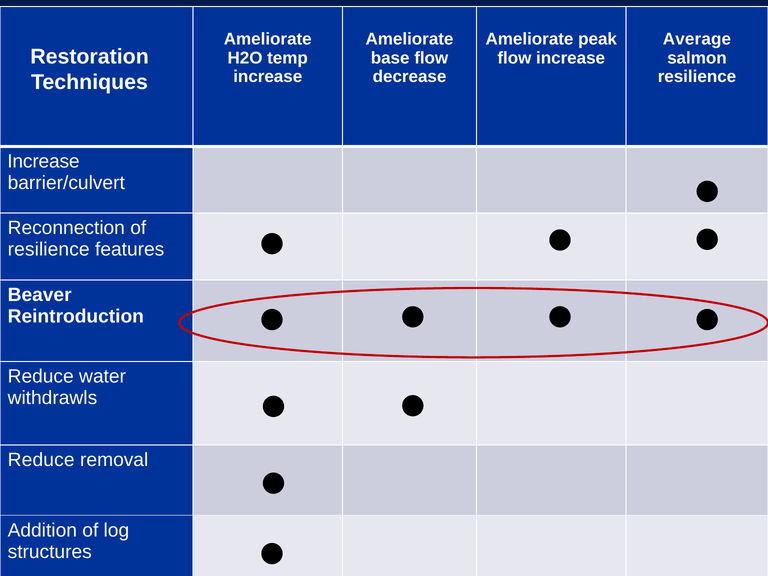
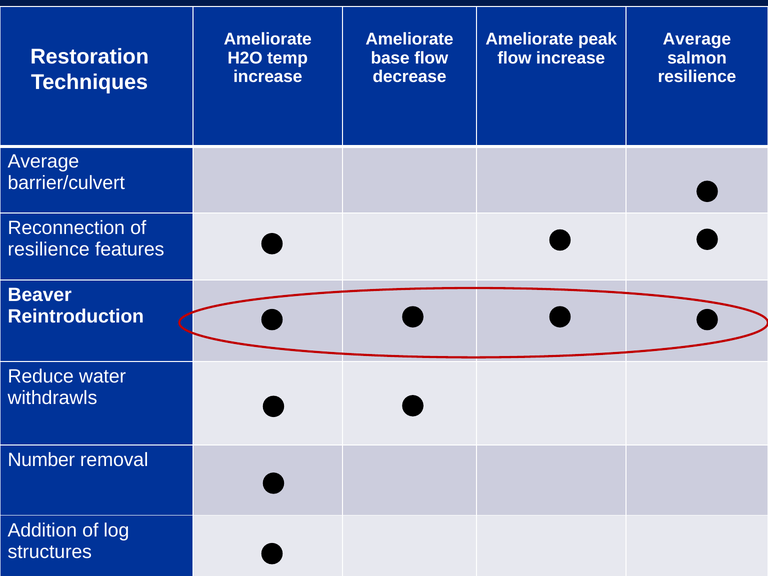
Increase: Increase -> Average (43, 161)
Reduce: Reduce -> Number (41, 460)
